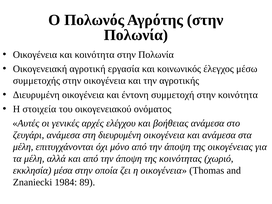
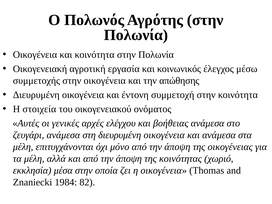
αγροτικής: αγροτικής -> απώθησης (179, 81)
89: 89 -> 82 (87, 182)
